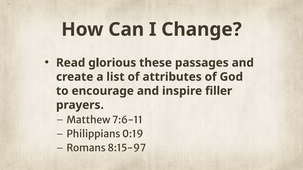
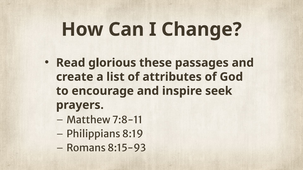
filler: filler -> seek (219, 91)
7:6-11: 7:6-11 -> 7:8-11 (127, 120)
0:19: 0:19 -> 8:19 (133, 134)
8:15-97: 8:15-97 -> 8:15-93 (127, 149)
